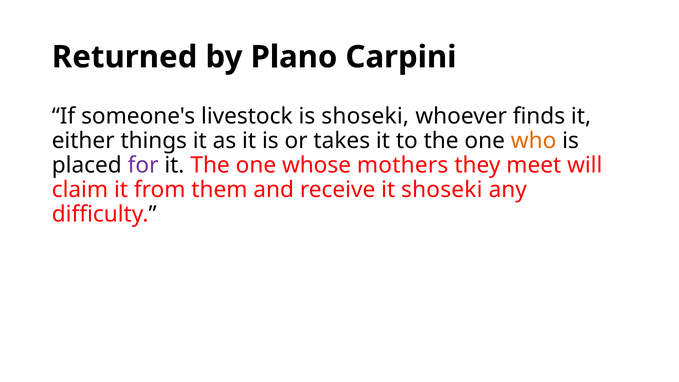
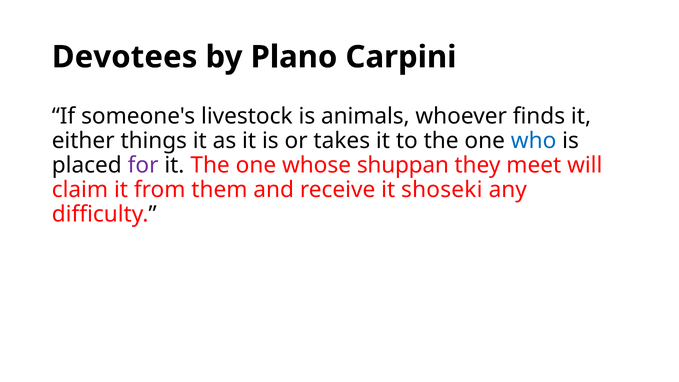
Returned: Returned -> Devotees (125, 57)
is shoseki: shoseki -> animals (365, 116)
who colour: orange -> blue (534, 141)
mothers: mothers -> shuppan (403, 165)
